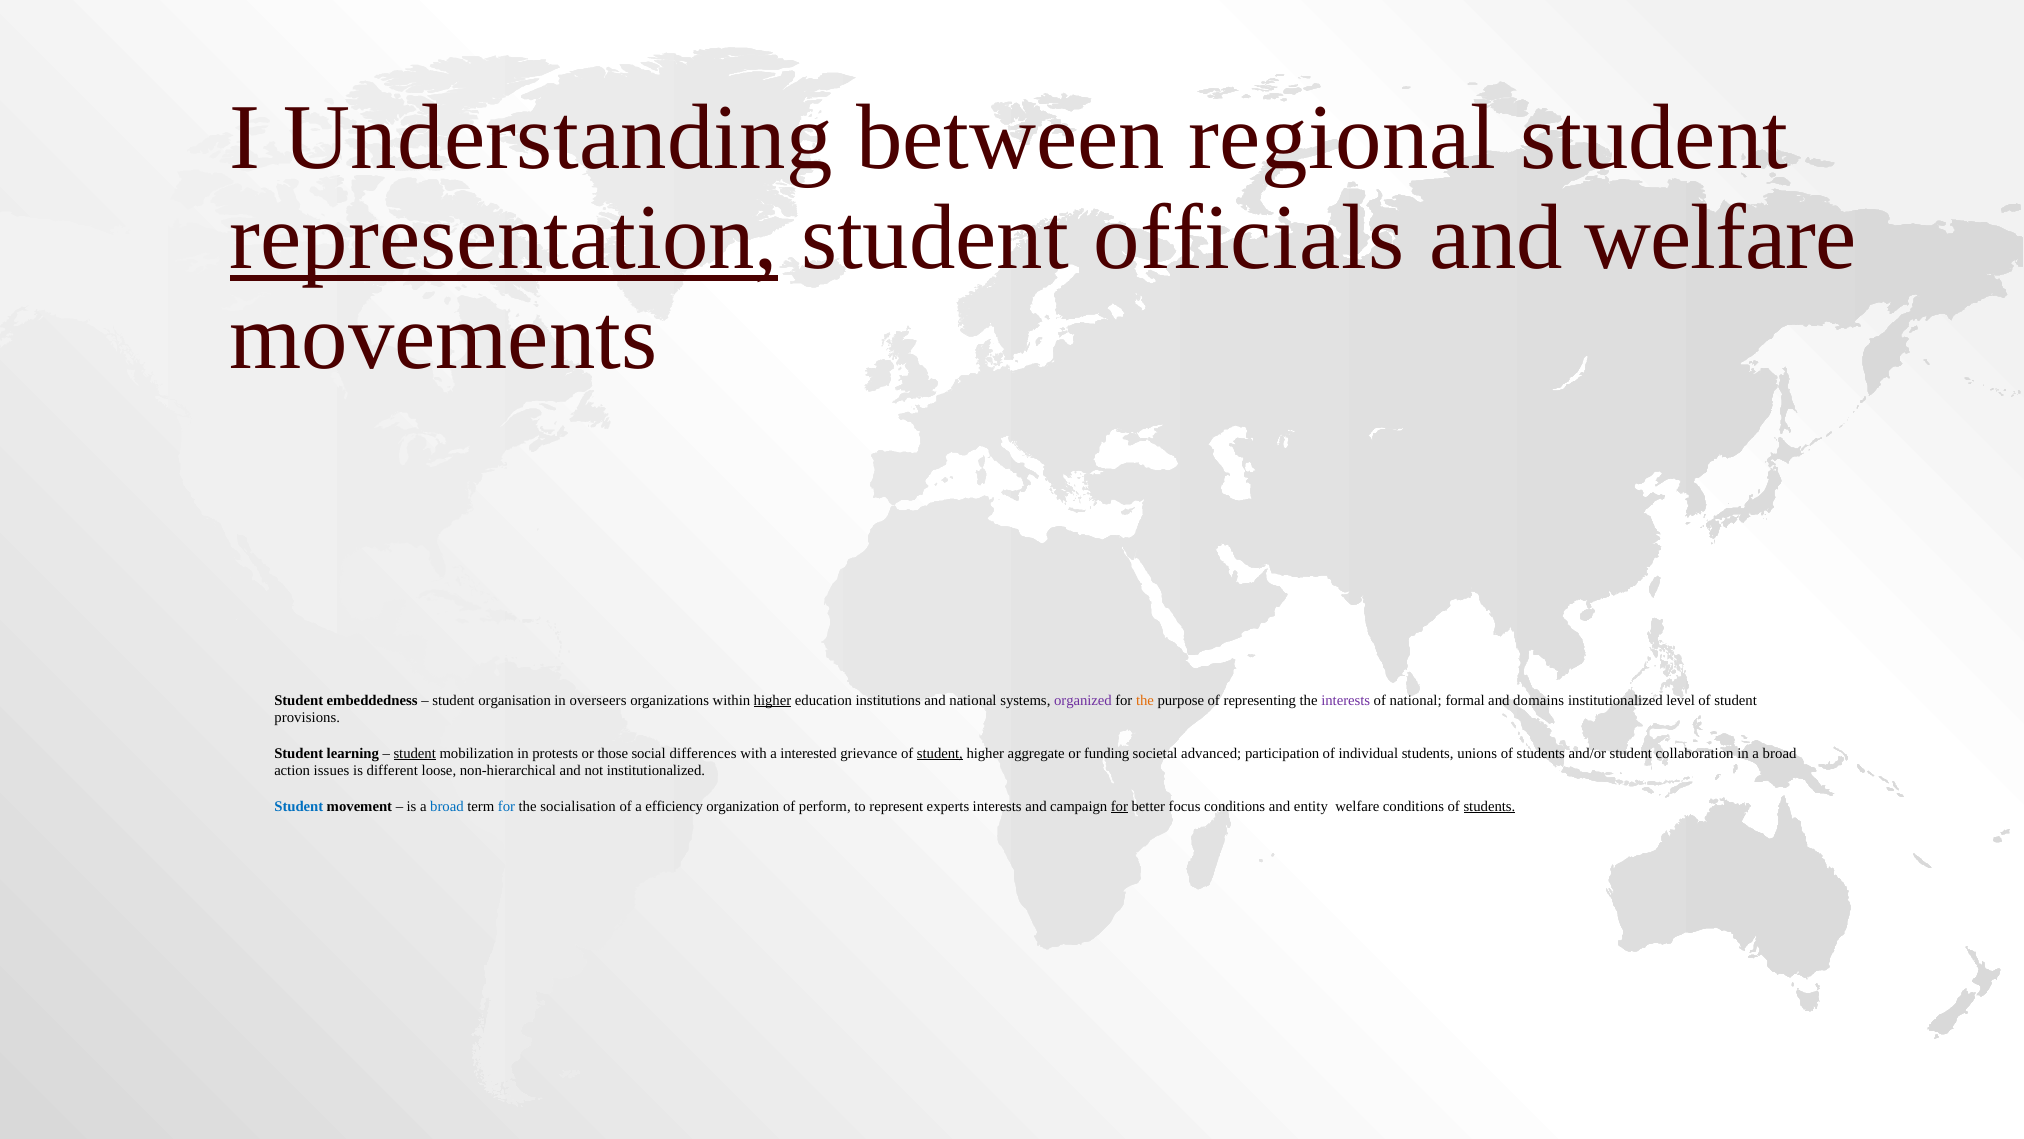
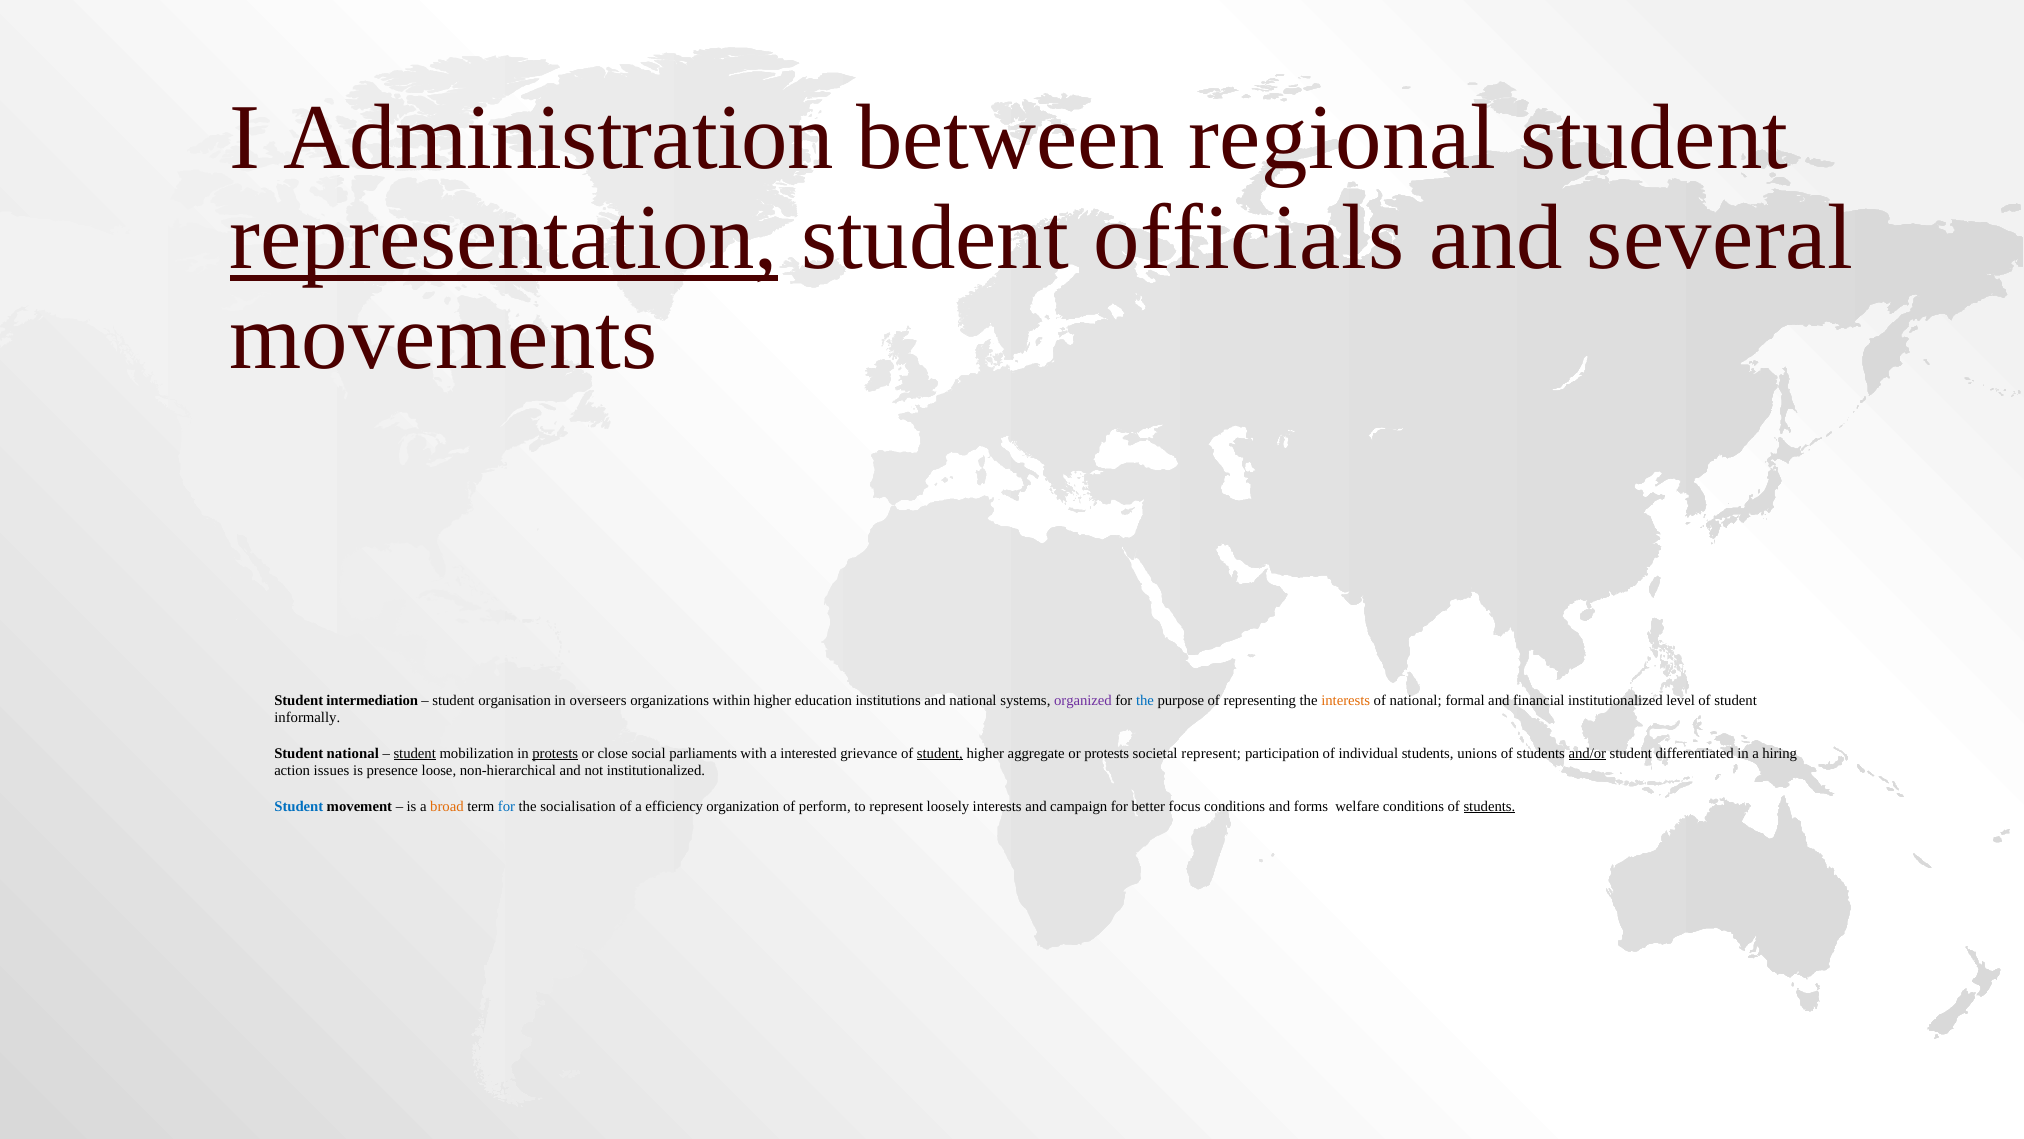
Understanding: Understanding -> Administration (559, 138)
and welfare: welfare -> several (1720, 238)
embeddedness: embeddedness -> intermediation (372, 700)
higher underline: present -> none (773, 700)
the colour: orange -> blue (1145, 700)
interests colour: purple -> orange (1346, 700)
domains: domains -> financial (1539, 700)
provisions: provisions -> informally (307, 718)
Student learning: learning -> national (353, 753)
protests underline: none -> present (555, 753)
those: those -> close (613, 753)
differences: differences -> parliaments (703, 753)
or funding: funding -> protests (1107, 753)
societal advanced: advanced -> represent (1211, 753)
and/or underline: none -> present (1587, 753)
collaboration: collaboration -> differentiated (1695, 753)
in a broad: broad -> hiring (1780, 753)
different: different -> presence (392, 771)
broad colour: blue -> orange (447, 806)
experts: experts -> loosely (948, 806)
for underline: present -> none (1119, 806)
entity: entity -> forms (1311, 806)
